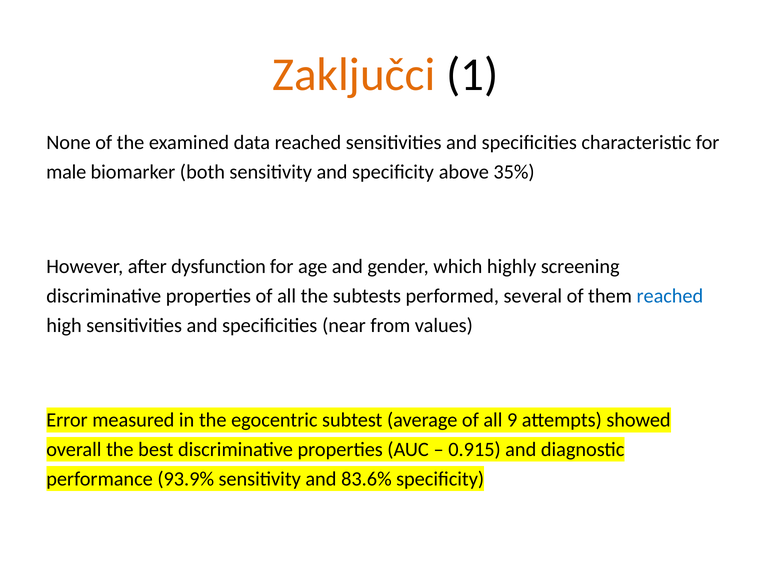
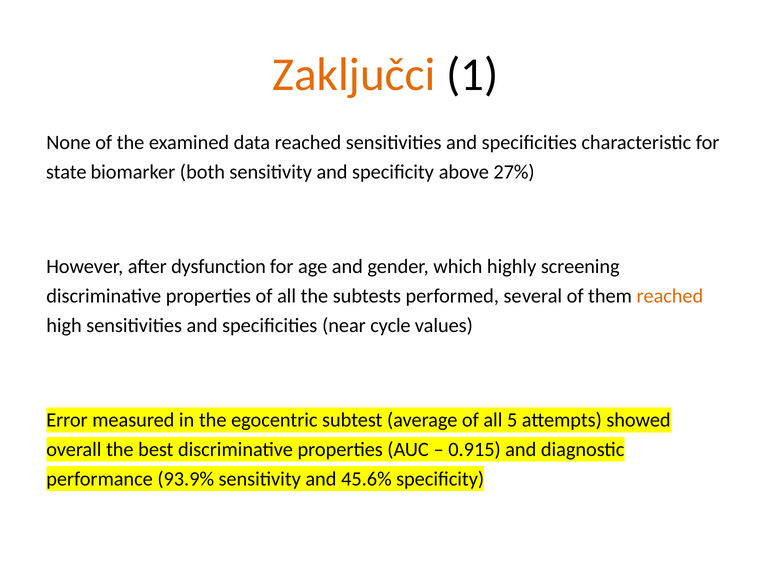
male: male -> state (66, 172)
35%: 35% -> 27% (514, 172)
reached colour: blue -> orange (670, 296)
from: from -> cycle (390, 325)
9: 9 -> 5 (512, 420)
83.6%: 83.6% -> 45.6% (366, 478)
